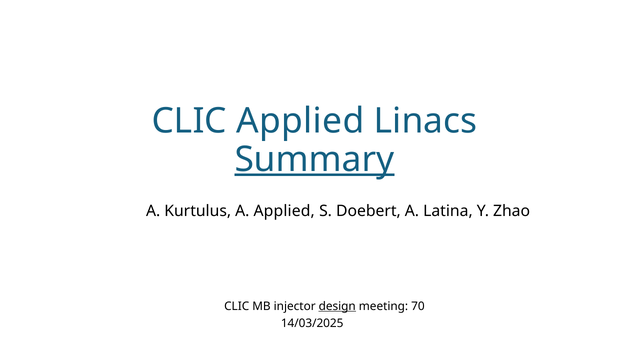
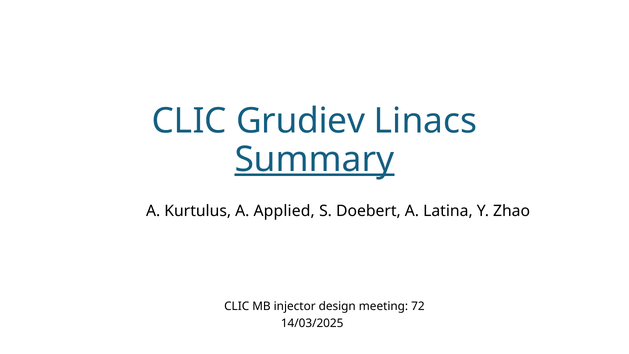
CLIC Applied: Applied -> Grudiev (301, 121)
design underline: present -> none (337, 306)
70: 70 -> 72 (418, 306)
